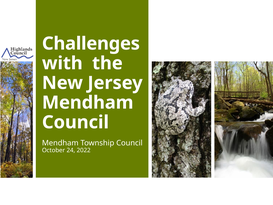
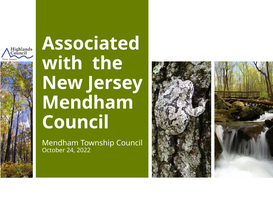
Challenges: Challenges -> Associated (91, 44)
